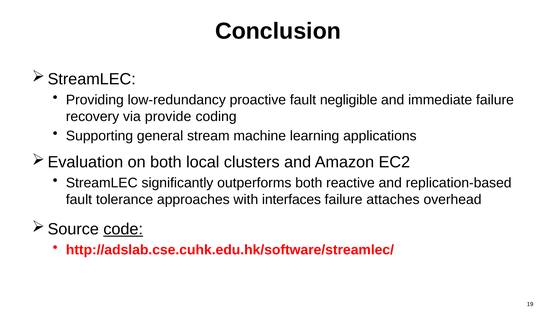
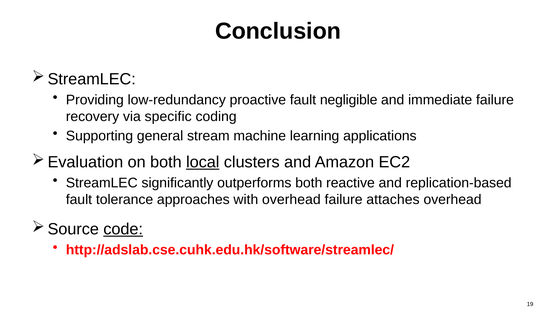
provide: provide -> specific (168, 116)
local underline: none -> present (203, 162)
with interfaces: interfaces -> overhead (291, 200)
